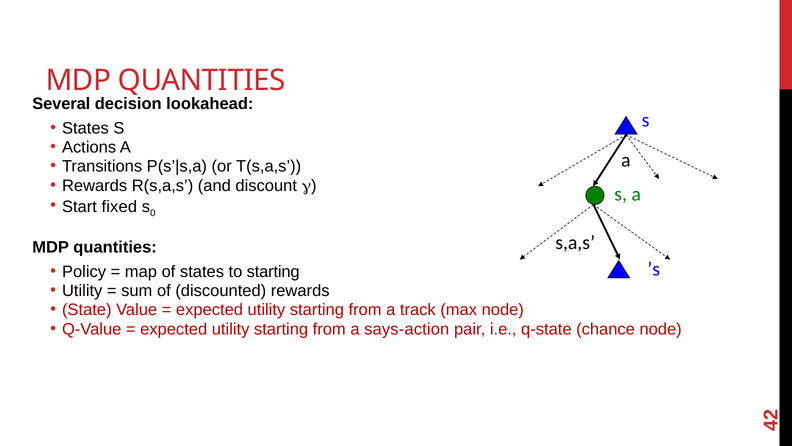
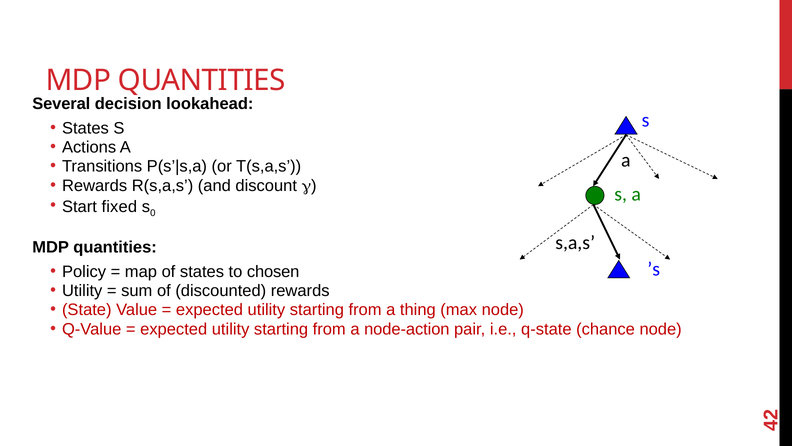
to starting: starting -> chosen (273, 271)
track: track -> thing (418, 310)
says-action: says-action -> node-action (407, 329)
